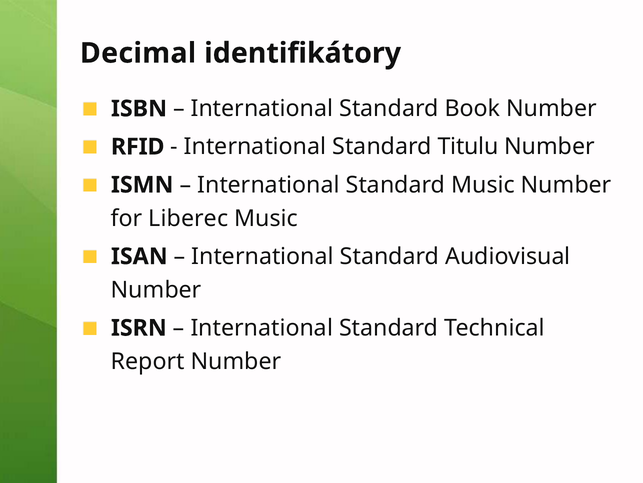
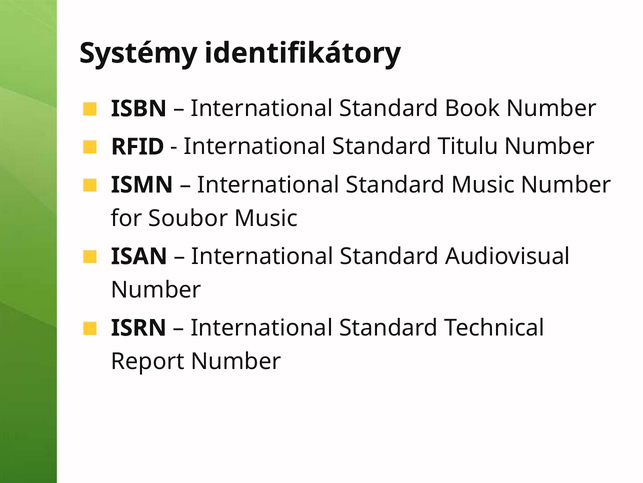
Decimal: Decimal -> Systémy (138, 53)
Liberec: Liberec -> Soubor (188, 218)
